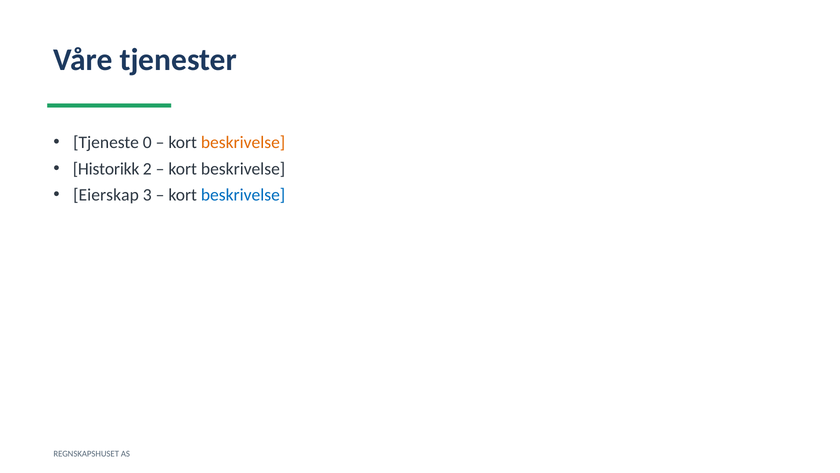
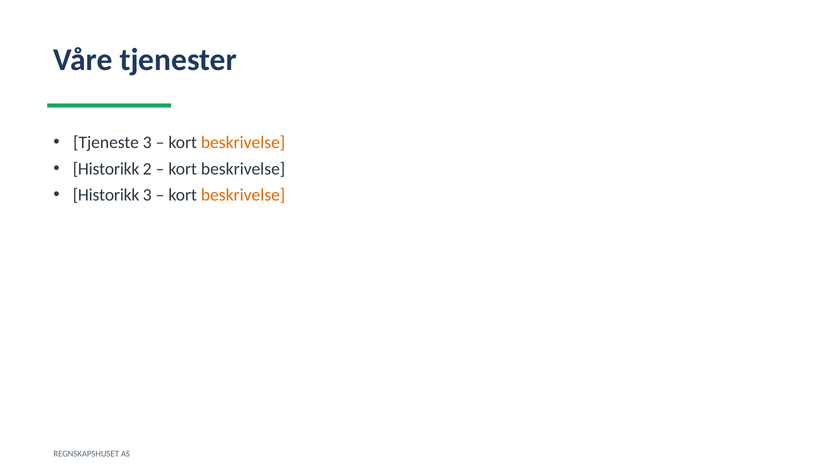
Tjeneste 0: 0 -> 3 (147, 142)
Eierskap: Eierskap -> Historikk (106, 195)
beskrivelse colour: blue -> orange (243, 195)
